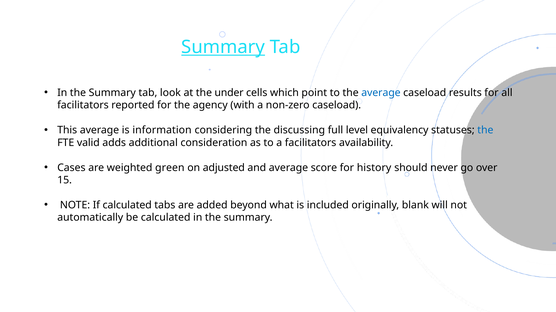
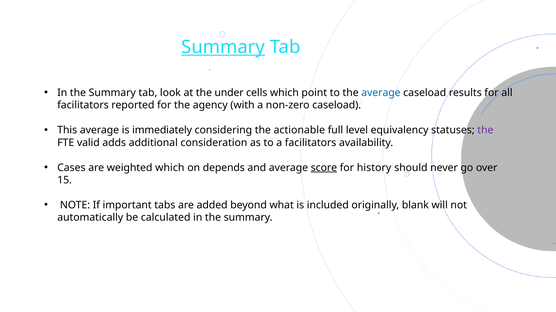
information: information -> immediately (162, 130)
discussing: discussing -> actionable (299, 130)
the colour: blue -> purple (485, 130)
weighted green: green -> which (170, 168)
adjusted: adjusted -> depends (224, 168)
score underline: none -> present (324, 168)
If calculated: calculated -> important (127, 206)
